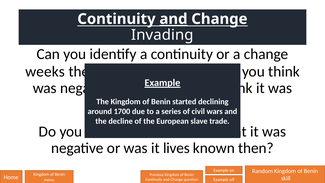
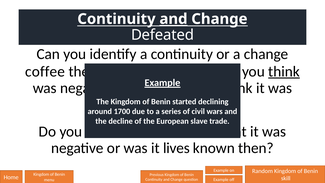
Invading: Invading -> Defeated (163, 35)
weeks: weeks -> coffee (45, 71)
think underline: none -> present (284, 71)
